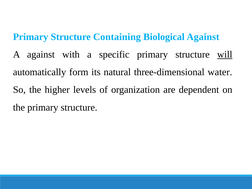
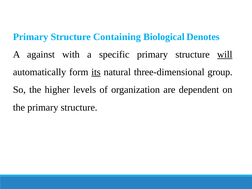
Biological Against: Against -> Denotes (203, 37)
its underline: none -> present (96, 72)
water: water -> group (220, 72)
